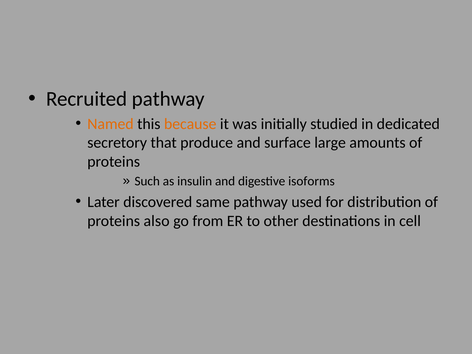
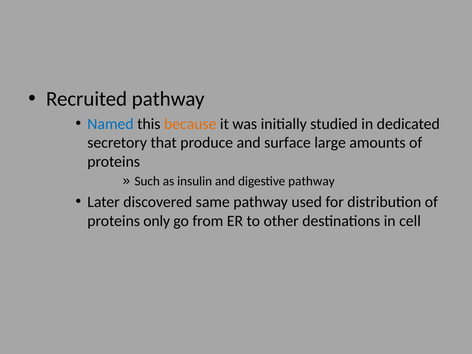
Named colour: orange -> blue (110, 124)
digestive isoforms: isoforms -> pathway (311, 181)
also: also -> only (157, 221)
